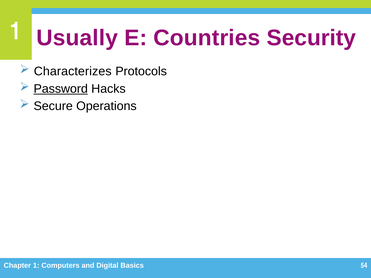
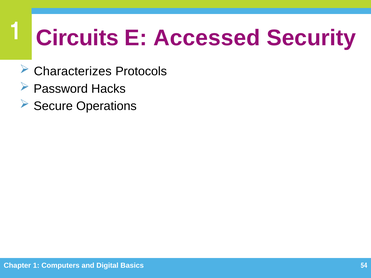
Usually: Usually -> Circuits (77, 38)
Countries: Countries -> Accessed (207, 38)
Password underline: present -> none (61, 89)
